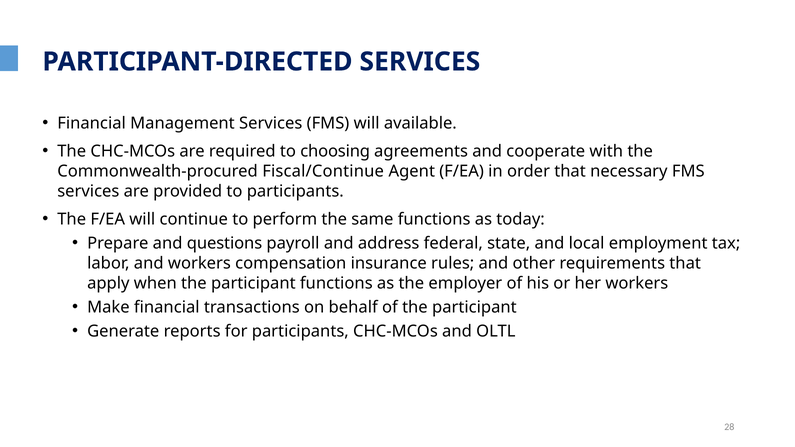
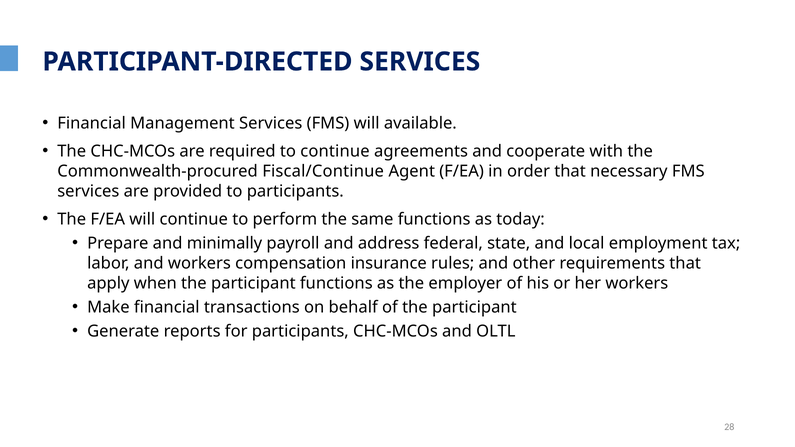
to choosing: choosing -> continue (335, 151)
questions: questions -> minimally (224, 243)
